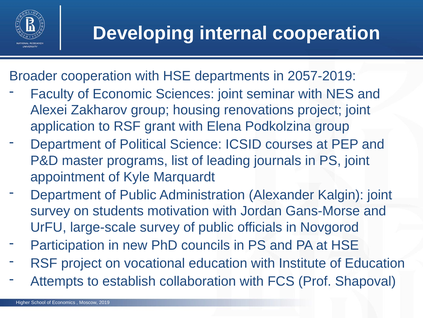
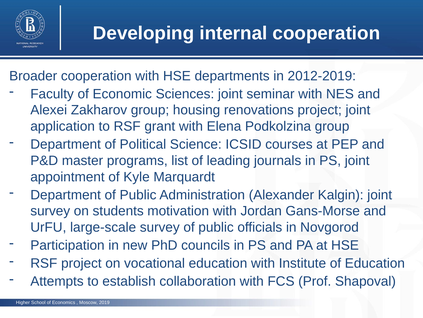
2057-2019: 2057-2019 -> 2012-2019 (322, 76)
